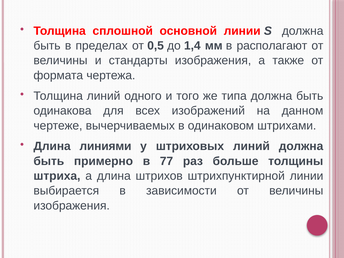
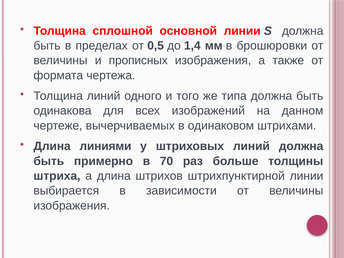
располагают: располагают -> брошюровки (272, 46)
стандарты: стандарты -> прописных (138, 60)
77: 77 -> 70 (166, 161)
